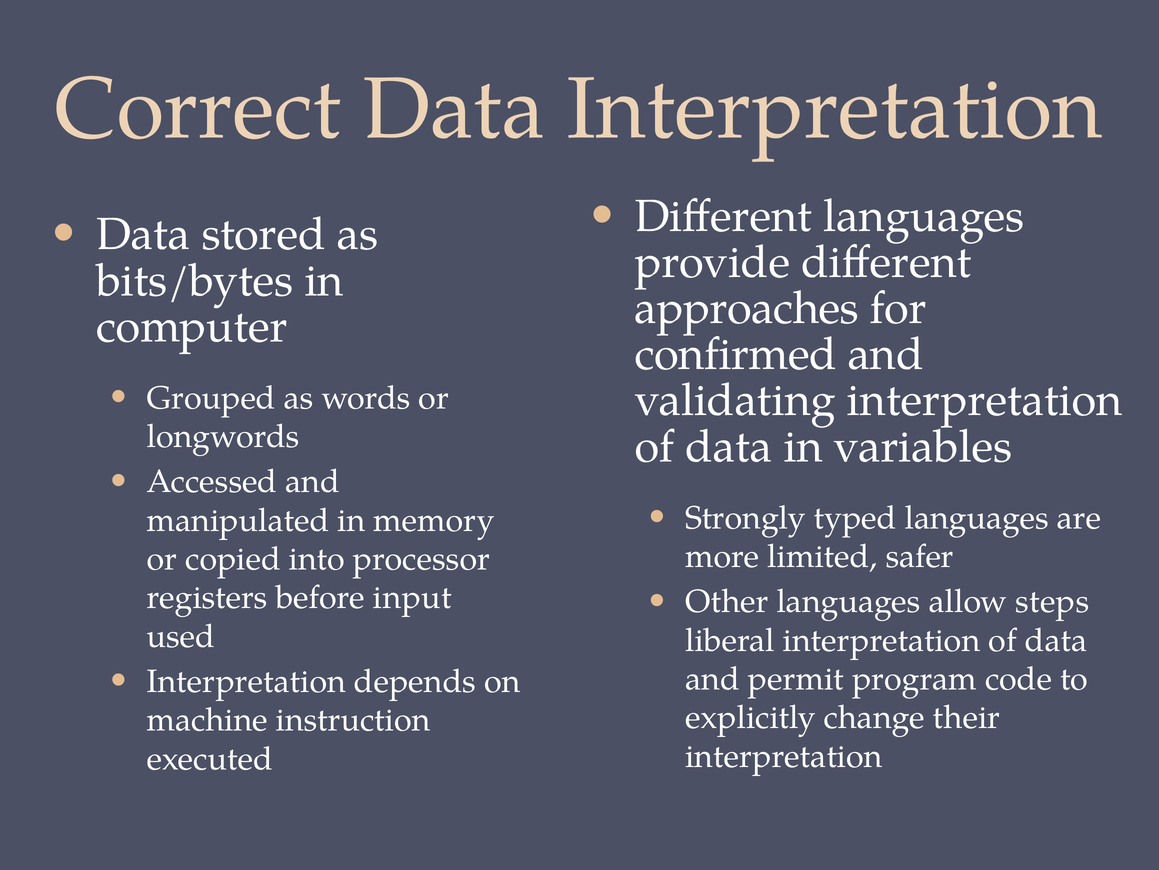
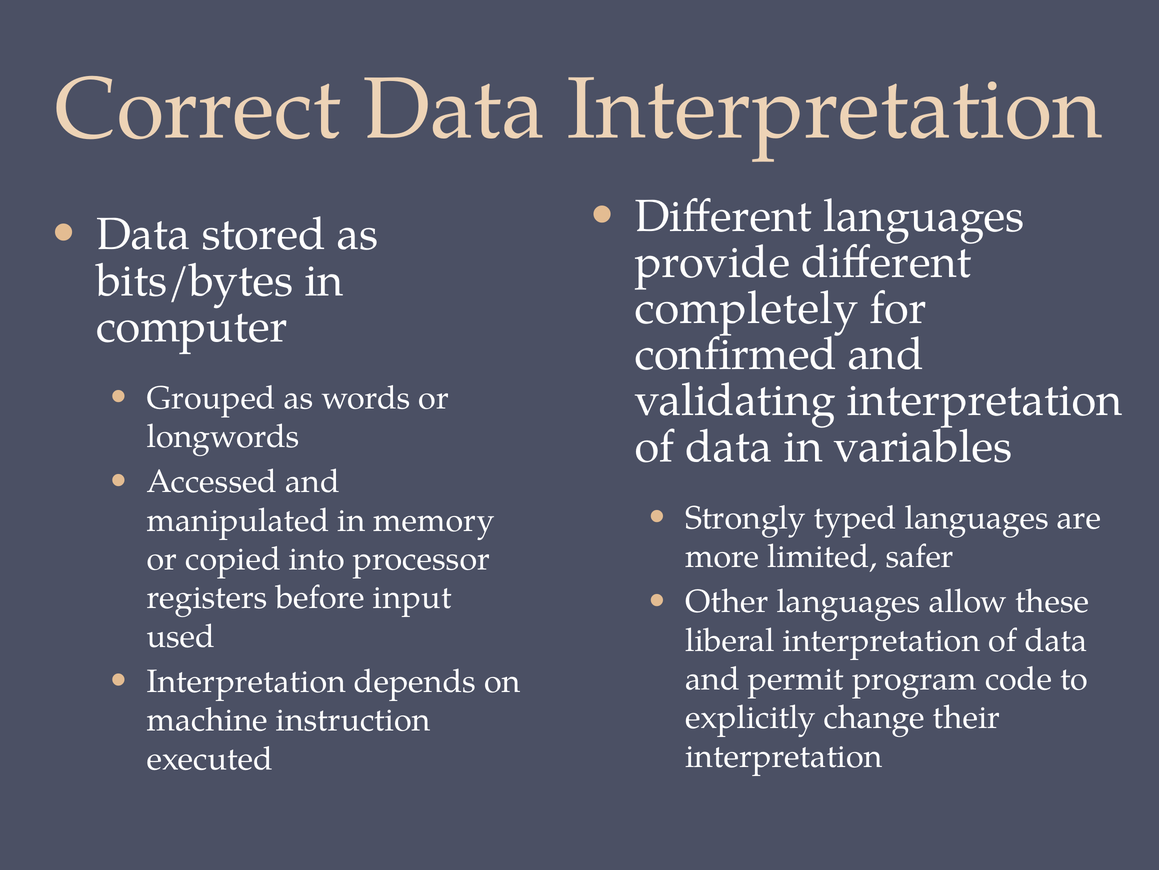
approaches: approaches -> completely (746, 308)
steps: steps -> these (1052, 601)
